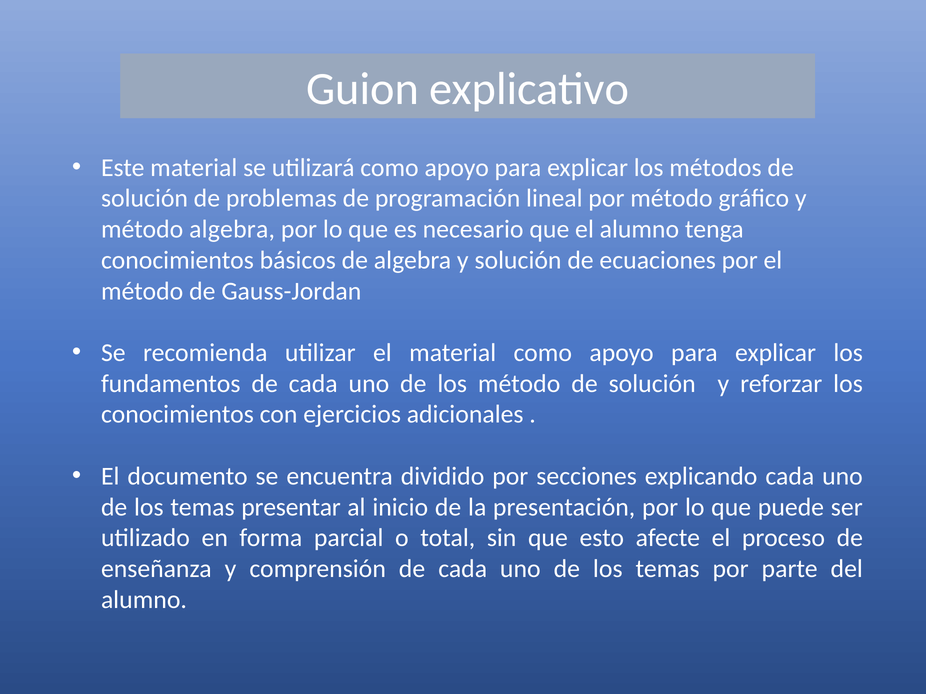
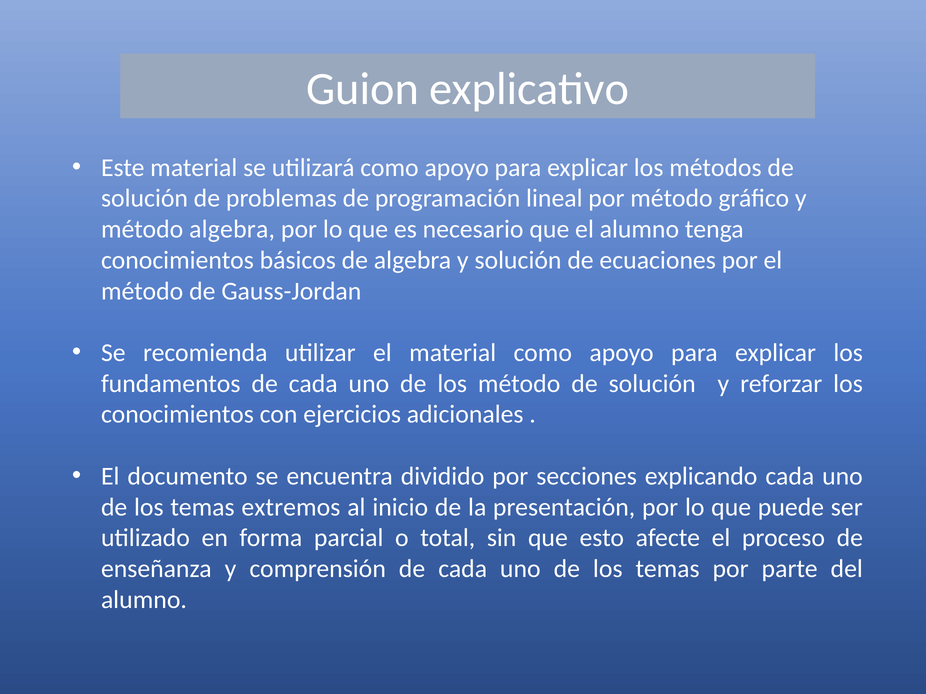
presentar: presentar -> extremos (291, 507)
